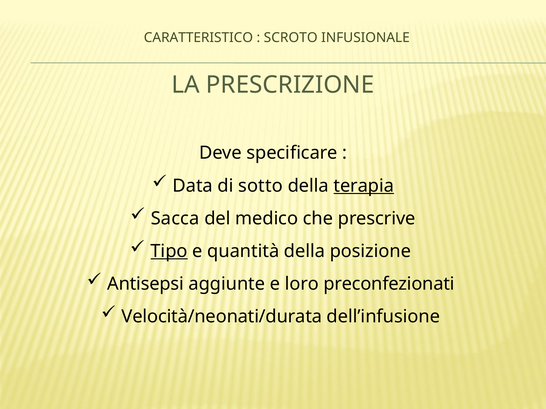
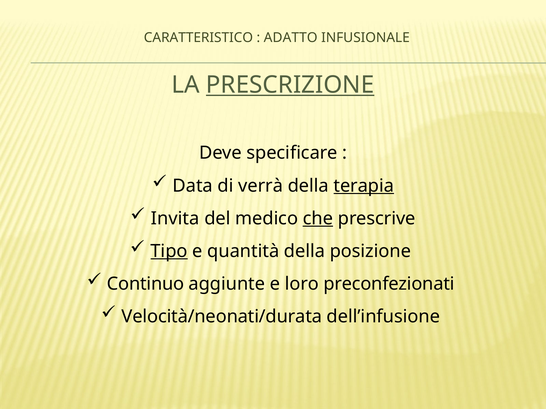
SCROTO: SCROTO -> ADATTO (291, 38)
PRESCRIZIONE underline: none -> present (290, 85)
sotto: sotto -> verrà (261, 186)
Sacca: Sacca -> Invita (175, 219)
che underline: none -> present (318, 219)
Antisepsi: Antisepsi -> Continuo (146, 284)
